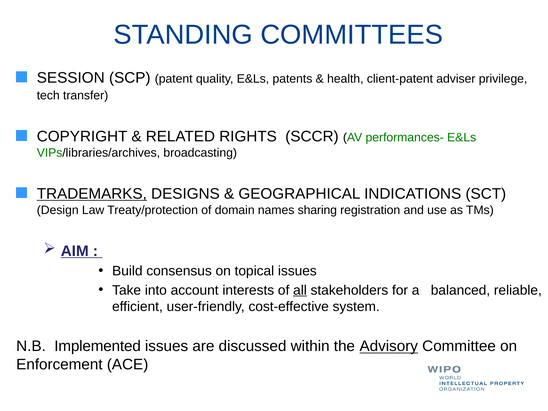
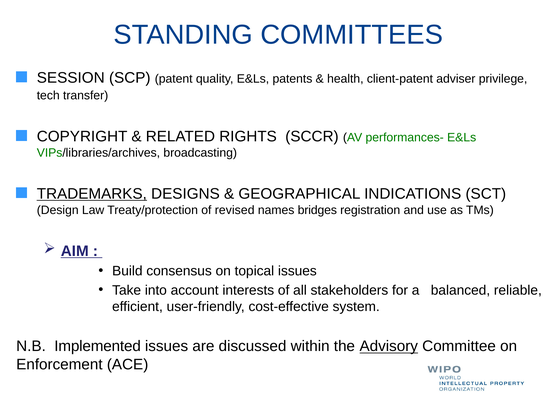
domain: domain -> revised (235, 210)
sharing: sharing -> bridges (317, 210)
all underline: present -> none (300, 290)
